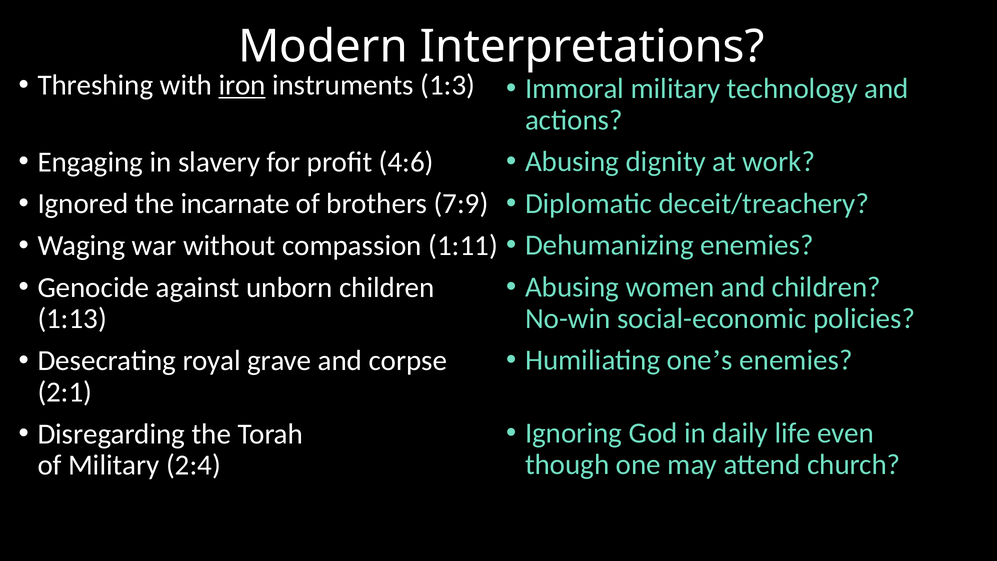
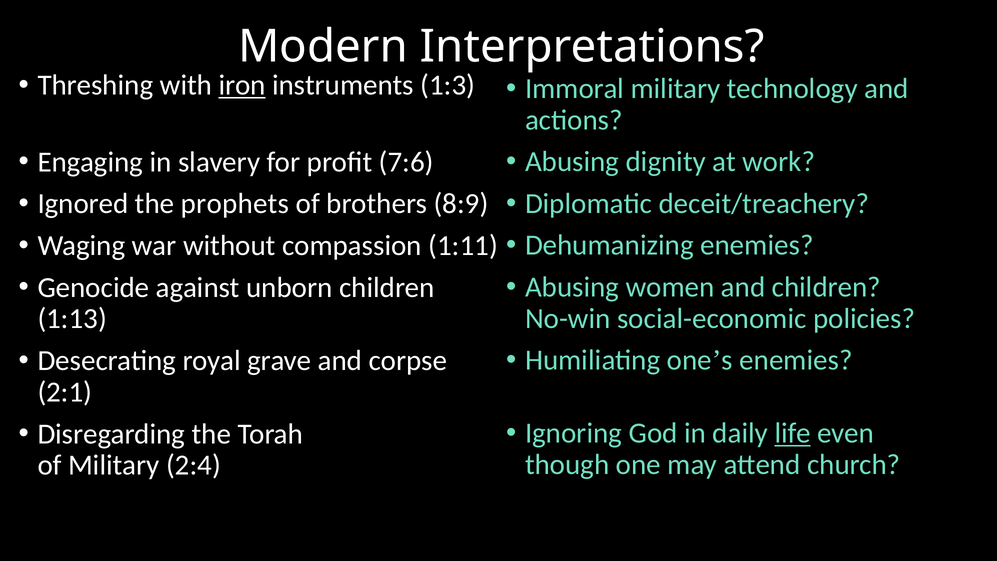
4:6: 4:6 -> 7:6 (406, 162)
incarnate: incarnate -> prophets (235, 204)
7:9: 7:9 -> 8:9 (461, 204)
life underline: none -> present (793, 433)
